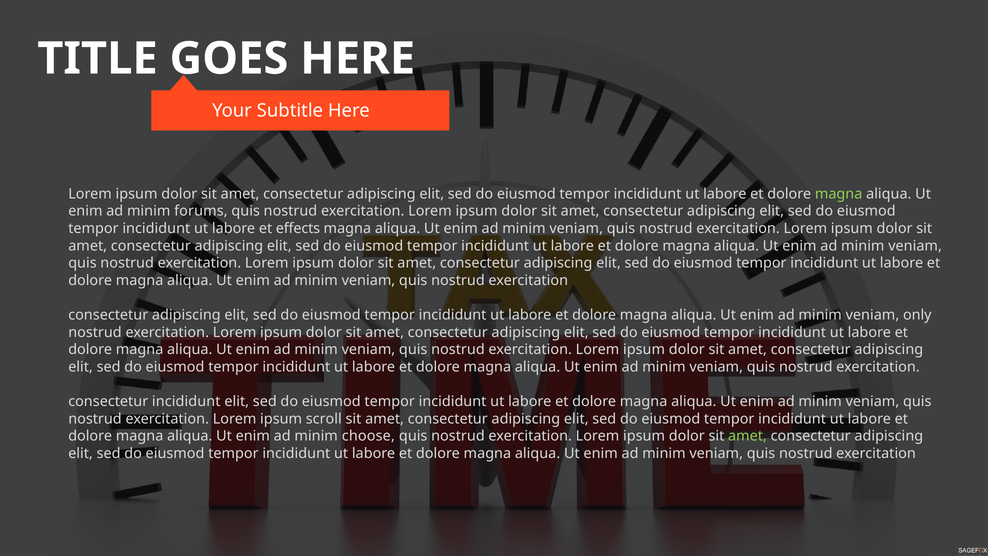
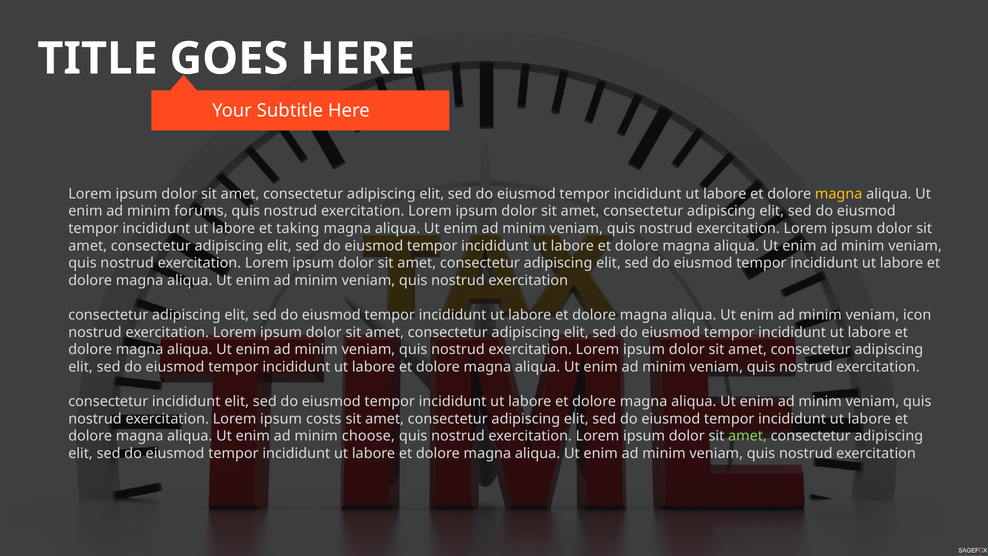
magna colour: light green -> yellow (839, 194)
effects: effects -> taking (298, 228)
only: only -> icon (917, 315)
scroll: scroll -> costs (324, 419)
